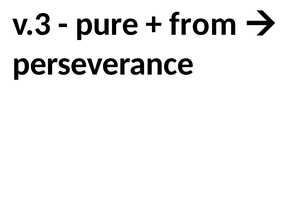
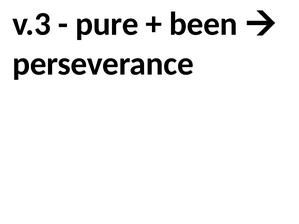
from: from -> been (203, 24)
